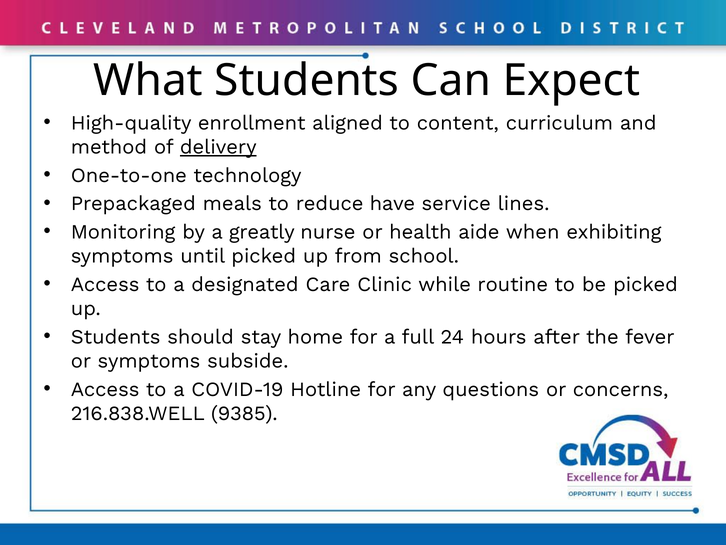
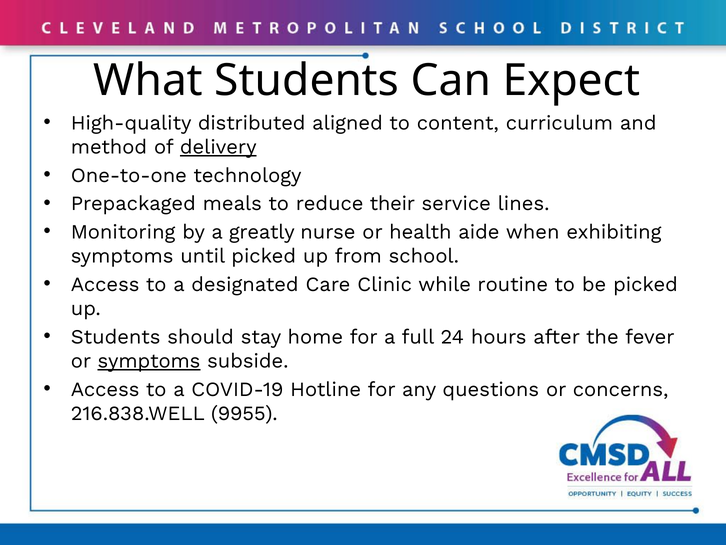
enrollment: enrollment -> distributed (252, 123)
have: have -> their (392, 203)
symptoms underline: none -> present (149, 361)
9385: 9385 -> 9955 (244, 413)
